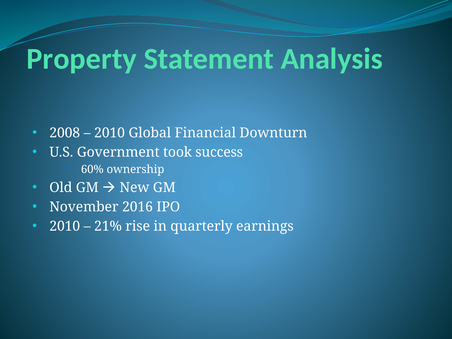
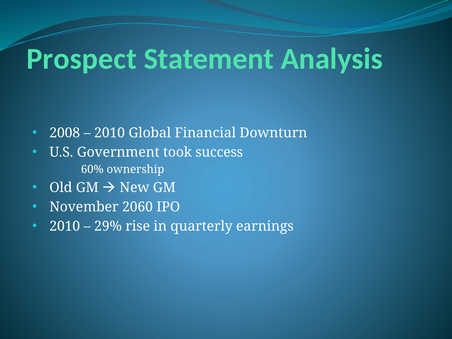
Property: Property -> Prospect (82, 59)
2016: 2016 -> 2060 (138, 207)
21%: 21% -> 29% (108, 226)
